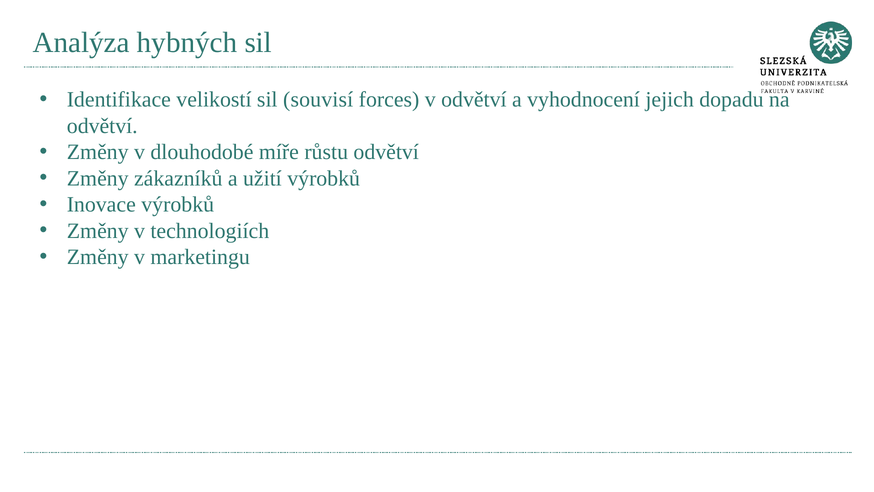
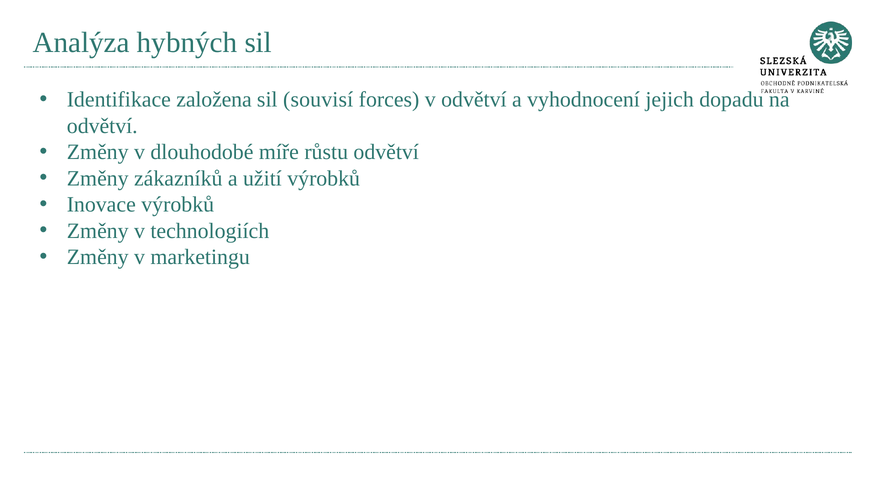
velikostí: velikostí -> založena (214, 100)
